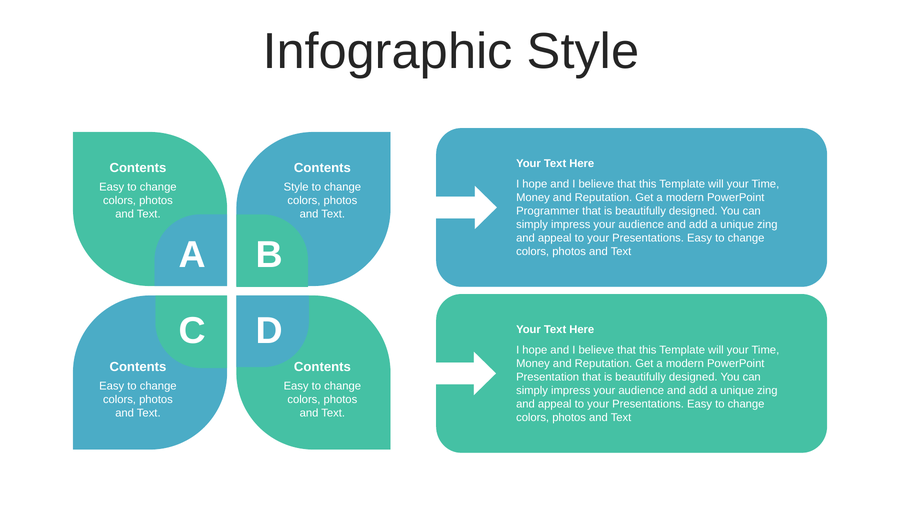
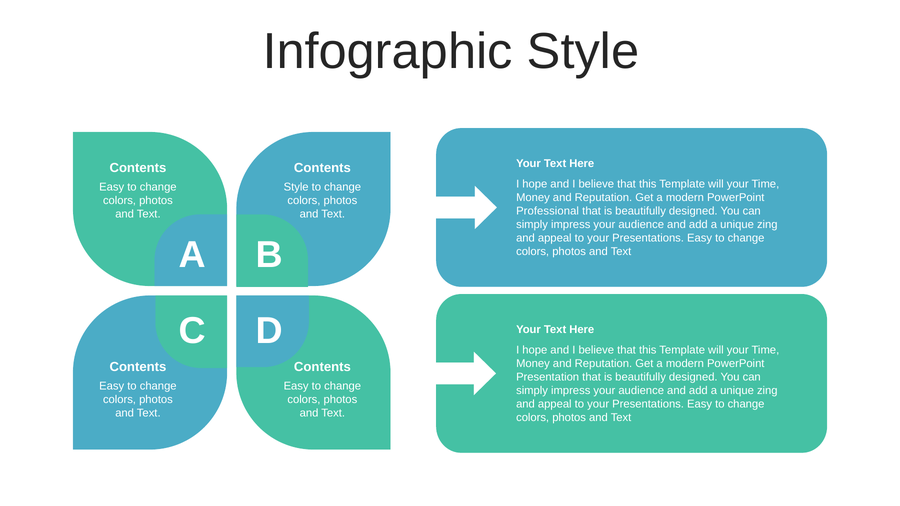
Programmer: Programmer -> Professional (548, 211)
